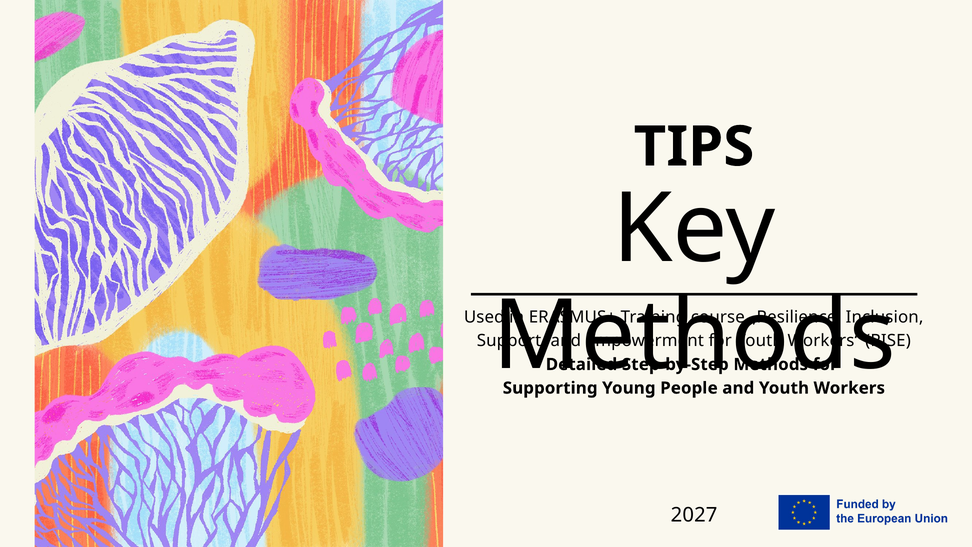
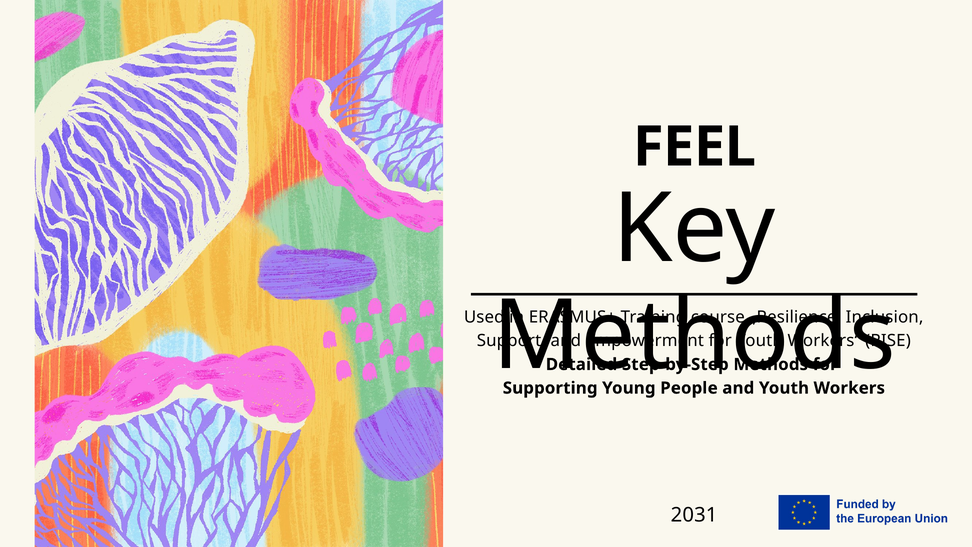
TIPS: TIPS -> FEEL (694, 147)
2027: 2027 -> 2031 (694, 515)
